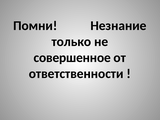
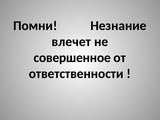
только: только -> влечет (71, 42)
